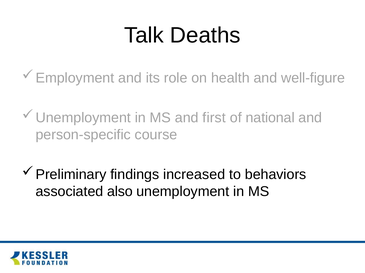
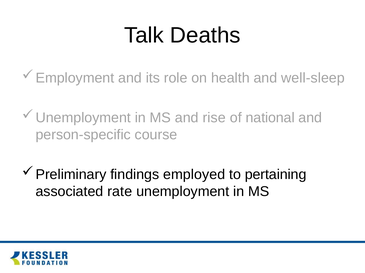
well-figure: well-figure -> well-sleep (313, 78)
first: first -> rise (214, 118)
increased: increased -> employed (194, 175)
behaviors: behaviors -> pertaining (276, 175)
also: also -> rate (120, 192)
